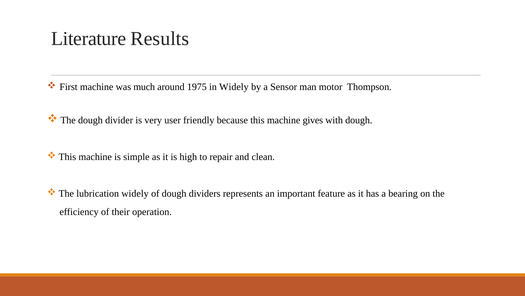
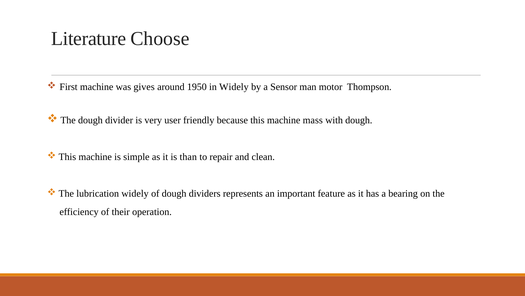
Results: Results -> Choose (160, 39)
much: much -> gives (144, 87)
1975: 1975 -> 1950 (197, 87)
gives: gives -> mass (313, 120)
high: high -> than (188, 157)
